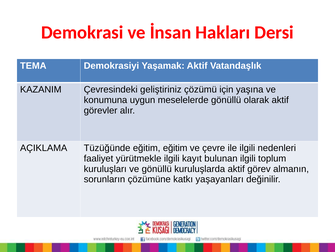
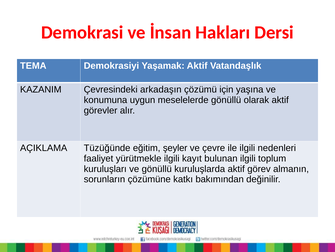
geliştiriniz: geliştiriniz -> arkadaşın (161, 89)
eğitim eğitim: eğitim -> şeyler (175, 148)
yaşayanları: yaşayanları -> bakımından (220, 179)
